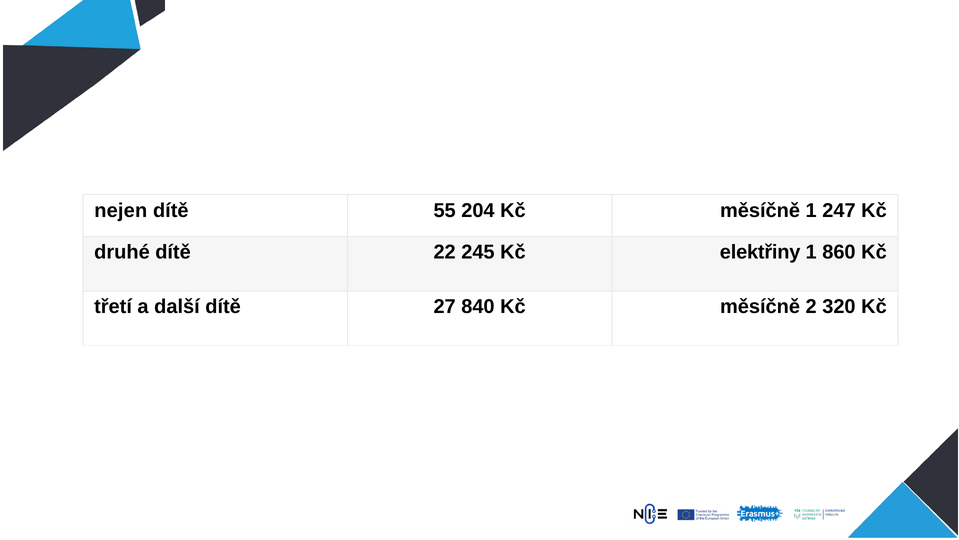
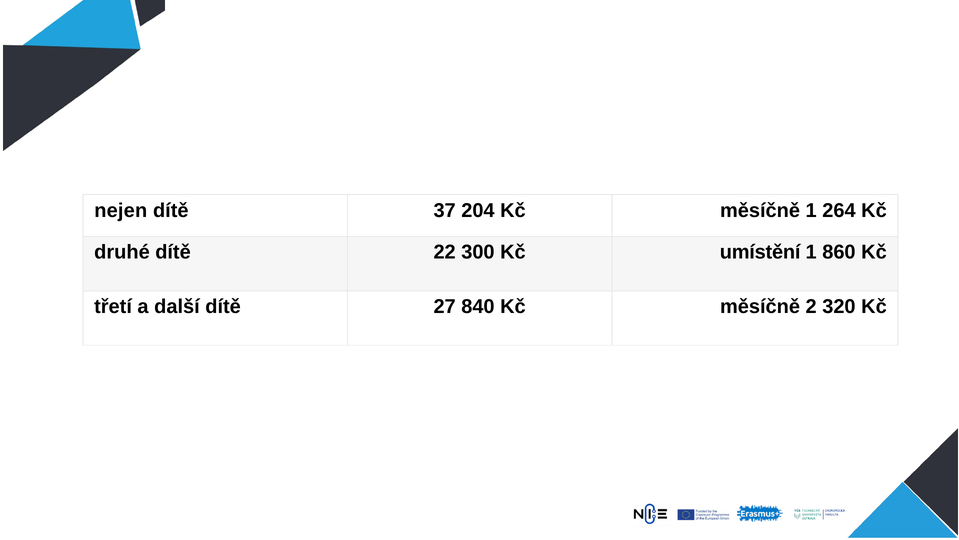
55: 55 -> 37 (445, 210)
247: 247 -> 264 (839, 210)
245: 245 -> 300 (478, 252)
elektřiny: elektřiny -> umístění (760, 252)
